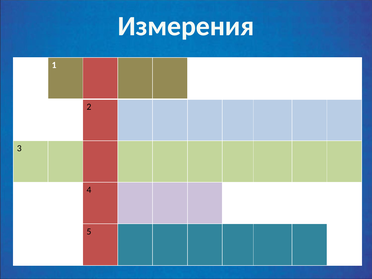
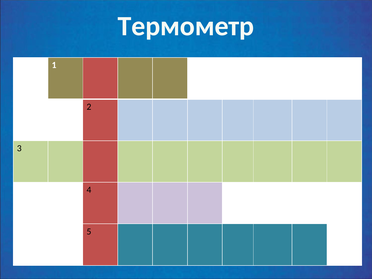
Измерения: Измерения -> Термометр (186, 26)
